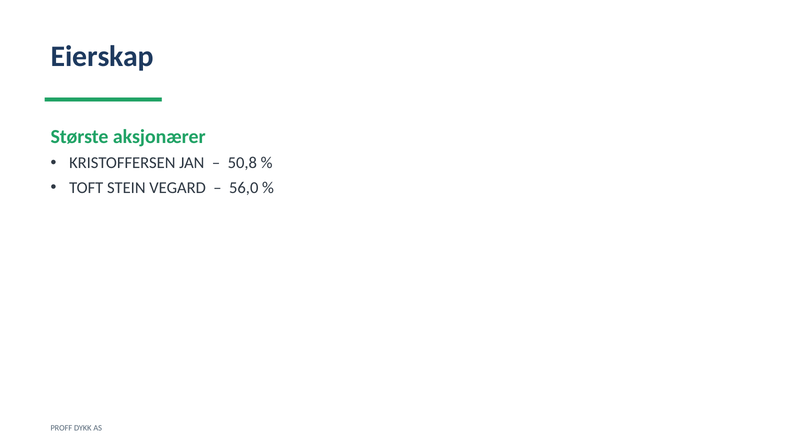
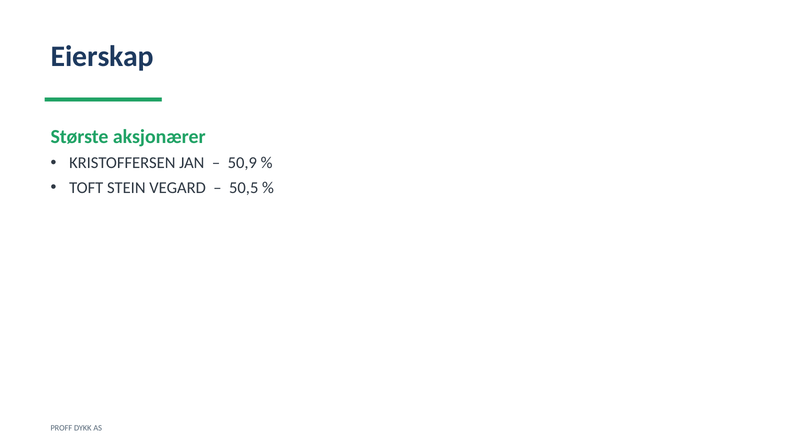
50,8: 50,8 -> 50,9 (242, 163)
56,0: 56,0 -> 50,5 (244, 188)
